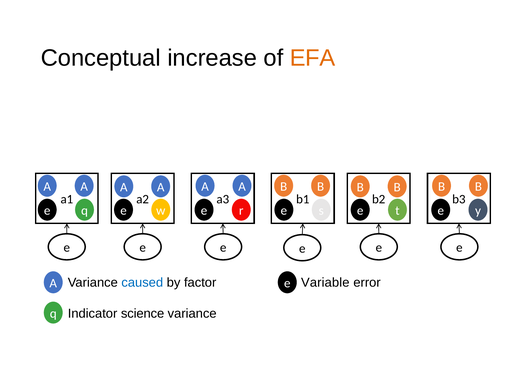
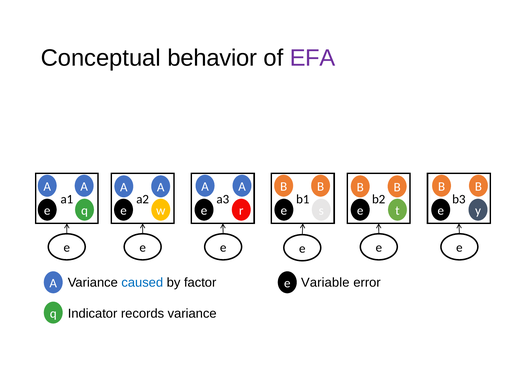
increase: increase -> behavior (212, 58)
EFA colour: orange -> purple (313, 58)
science: science -> records (143, 314)
